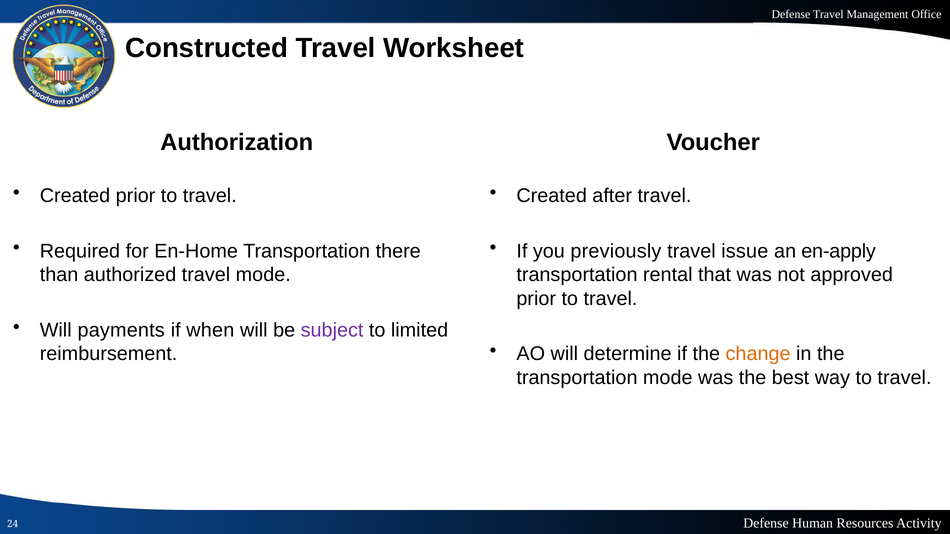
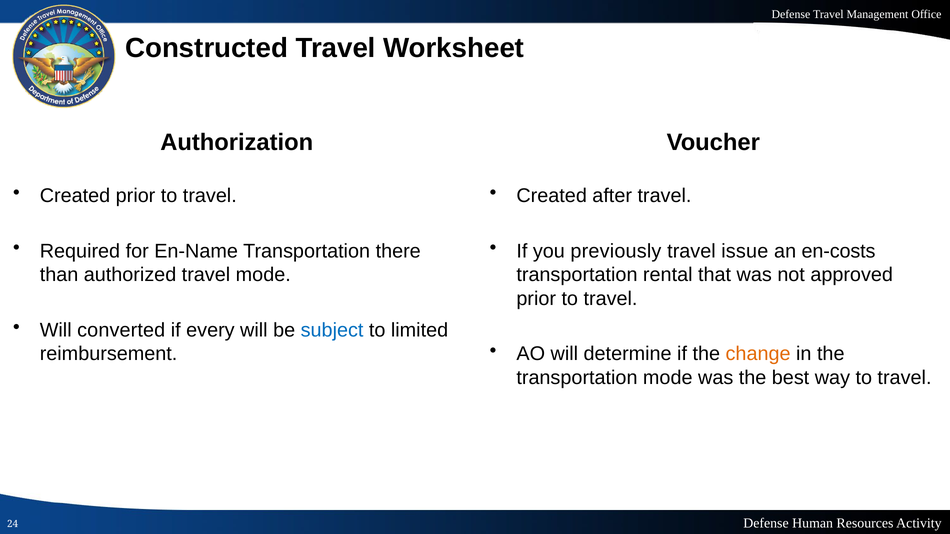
En-Home: En-Home -> En-Name (196, 251)
en-apply: en-apply -> en-costs (839, 251)
payments: payments -> converted (121, 330)
when: when -> every (210, 330)
subject colour: purple -> blue (332, 330)
